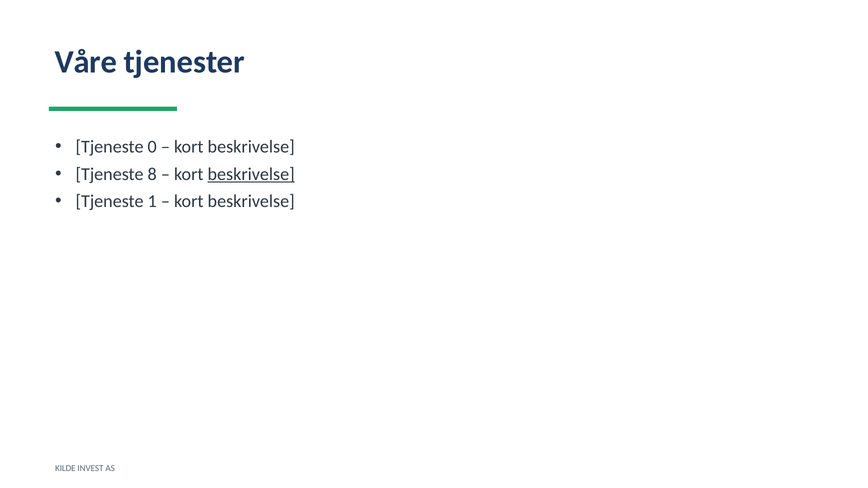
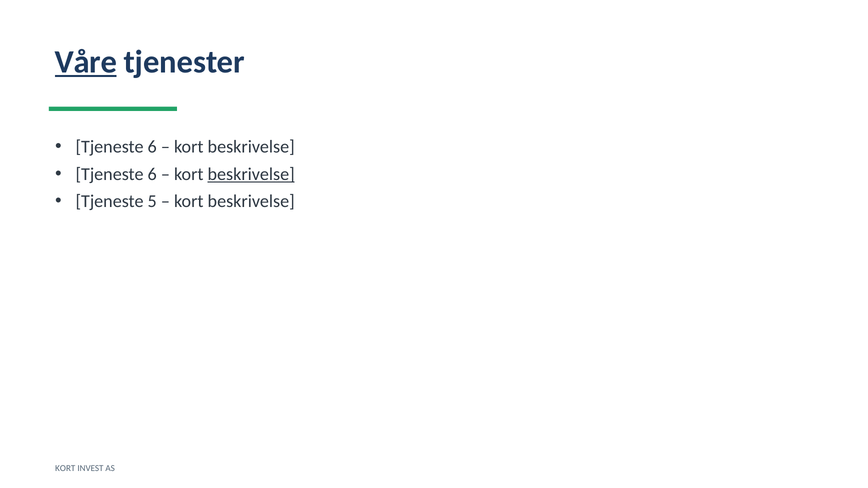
Våre underline: none -> present (86, 62)
0: 0 -> 6 (152, 147)
8: 8 -> 6 (152, 174)
1: 1 -> 5 (152, 201)
KILDE: KILDE -> KORT (65, 468)
